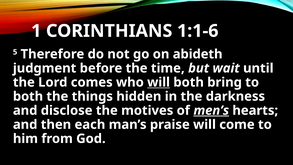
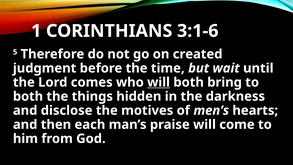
1:1-6: 1:1-6 -> 3:1-6 (198, 31)
abideth: abideth -> created (198, 54)
men’s underline: present -> none (211, 110)
